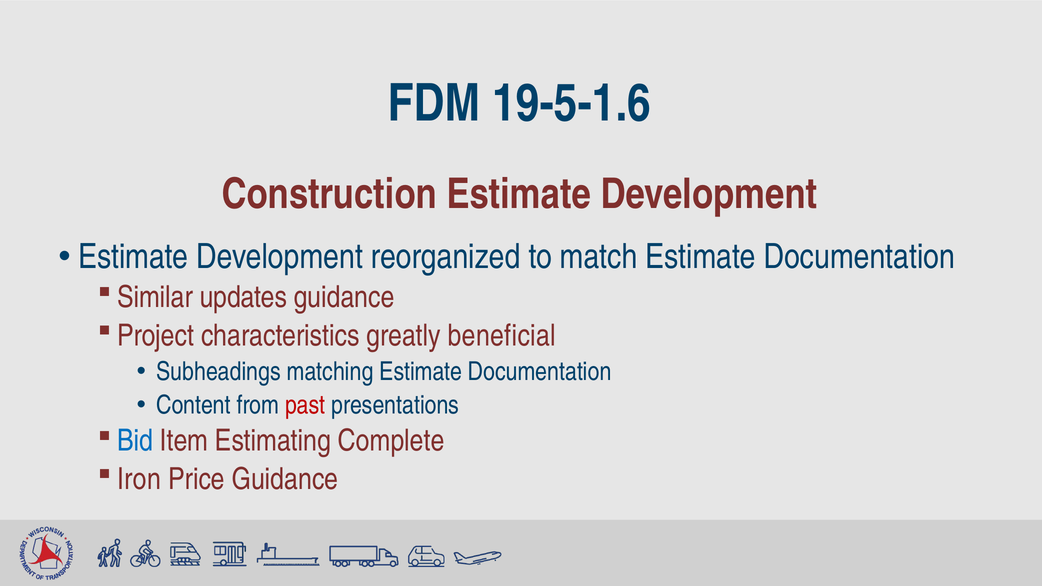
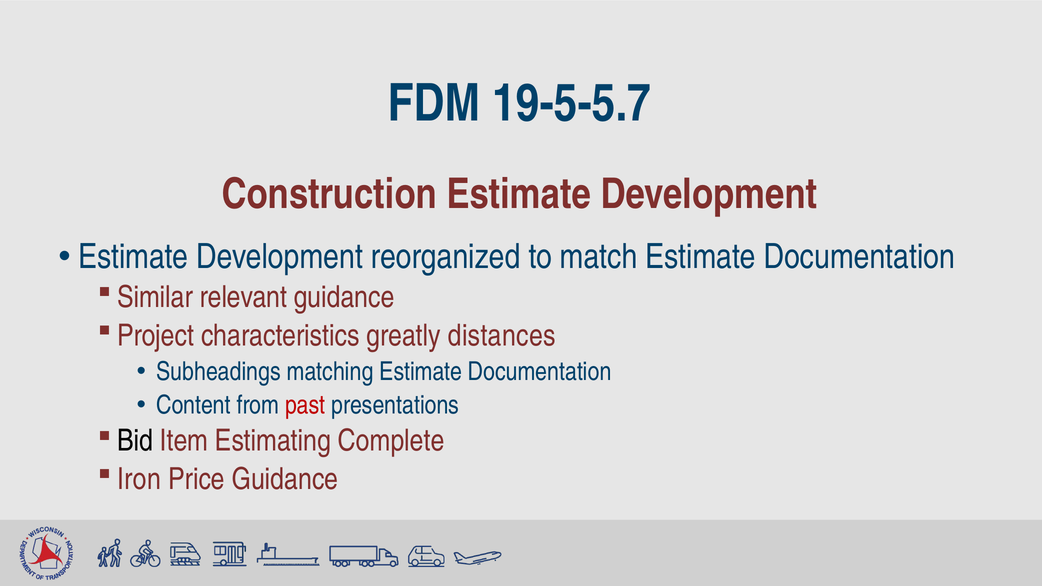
19-5-1.6: 19-5-1.6 -> 19-5-5.7 (572, 103)
updates: updates -> relevant (243, 297)
beneficial: beneficial -> distances (502, 336)
Bid colour: blue -> black (135, 441)
